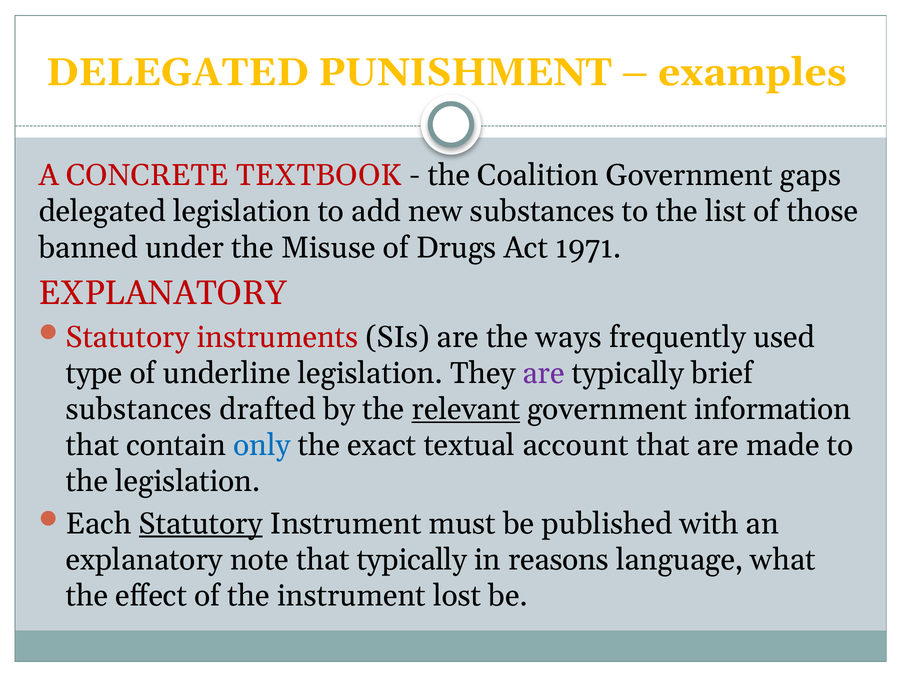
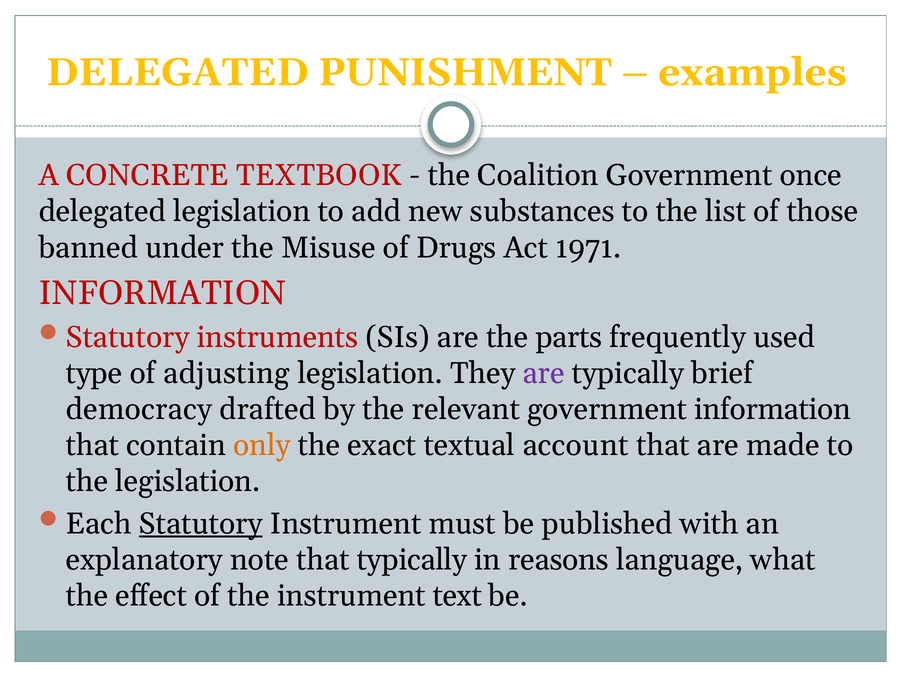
gaps: gaps -> once (811, 175)
EXPLANATORY: EXPLANATORY -> INFORMATION (162, 293)
ways: ways -> parts (569, 337)
underline: underline -> adjusting (227, 373)
substances: substances -> democracy (139, 409)
relevant underline: present -> none (466, 409)
only colour: blue -> orange (262, 445)
lost: lost -> text (457, 595)
